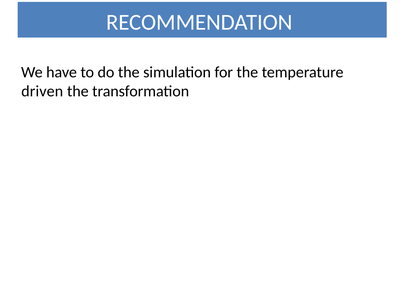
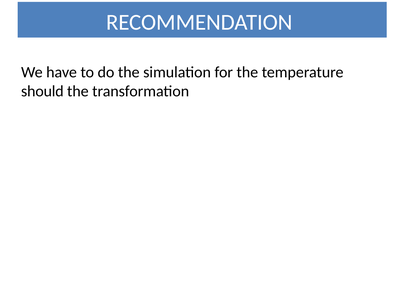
driven: driven -> should (42, 91)
